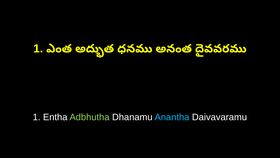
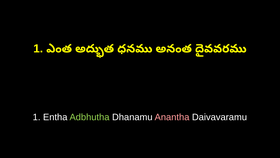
Anantha colour: light blue -> pink (172, 117)
